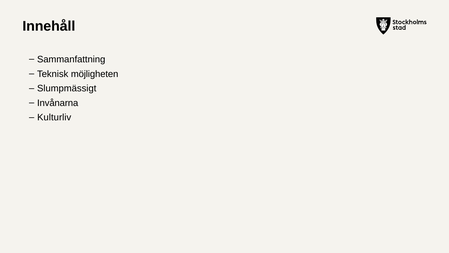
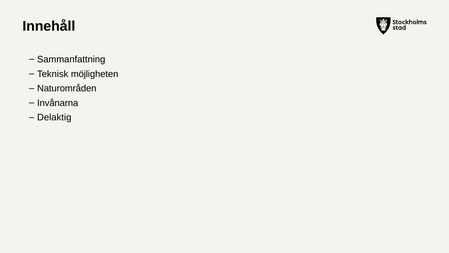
Slumpmässigt: Slumpmässigt -> Naturområden (67, 88)
Kulturliv: Kulturliv -> Delaktig (54, 117)
